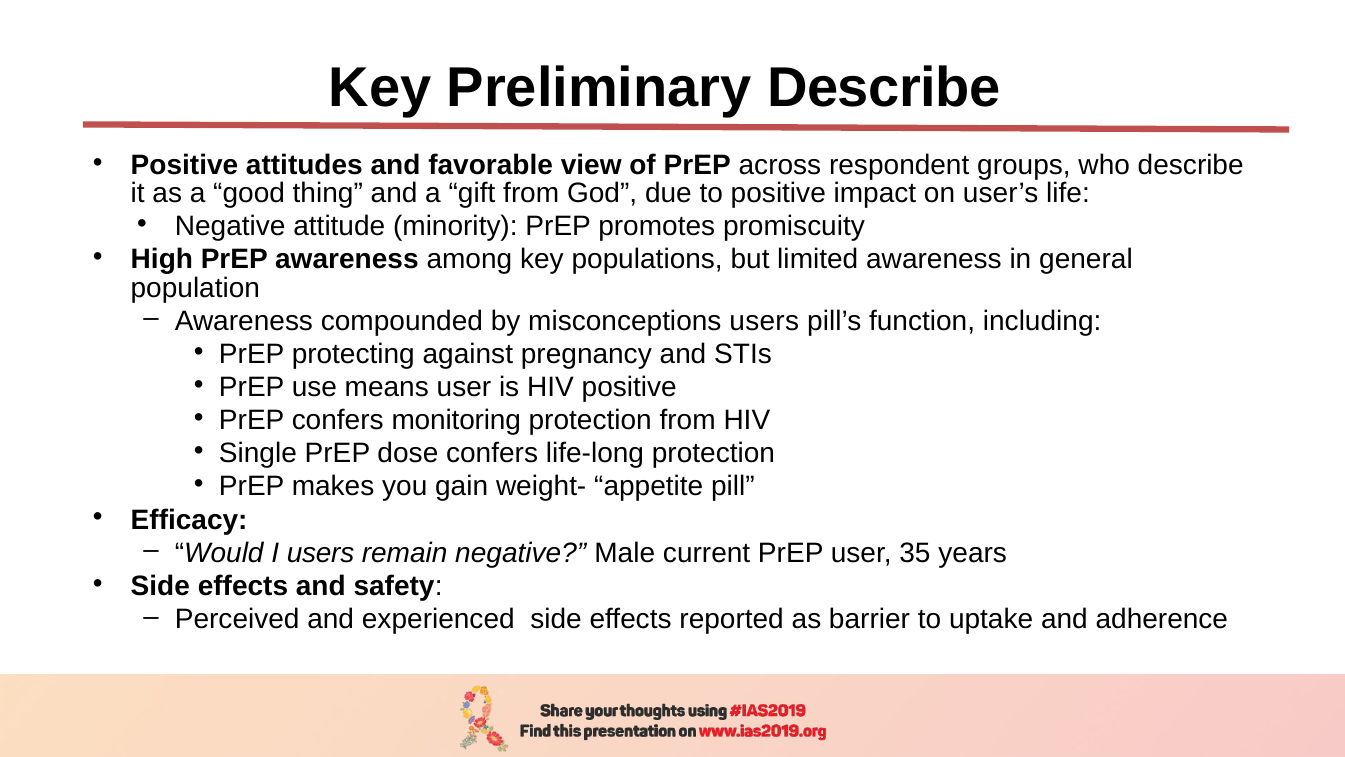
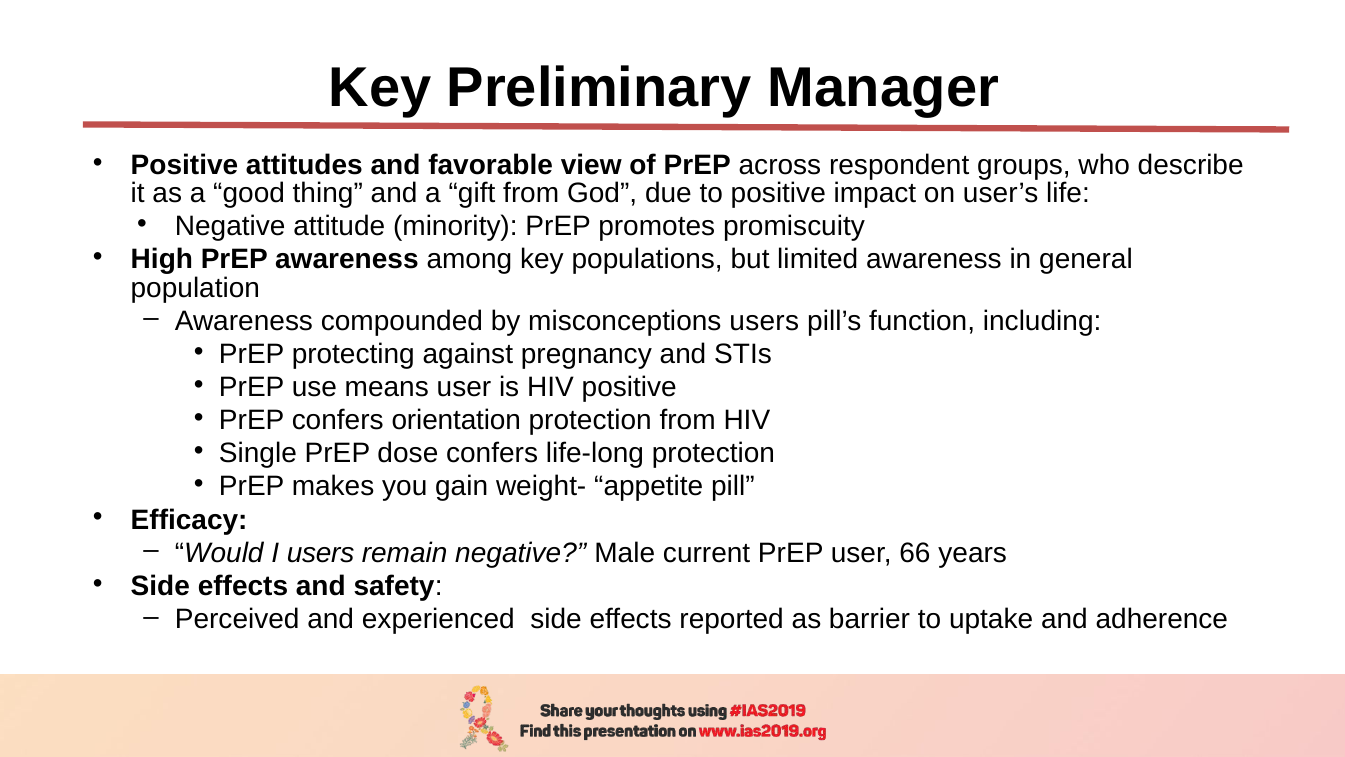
Preliminary Describe: Describe -> Manager (883, 88)
monitoring: monitoring -> orientation (456, 420)
35: 35 -> 66 (915, 553)
